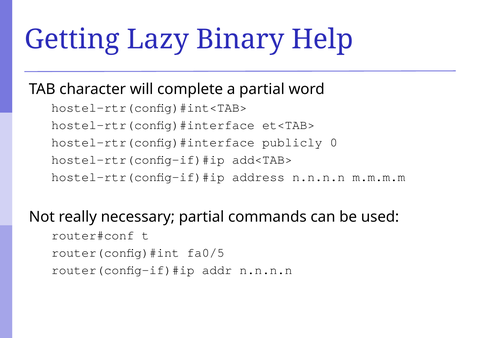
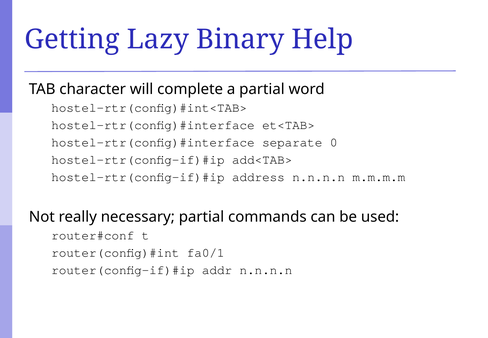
publicly: publicly -> separate (292, 142)
fa0/5: fa0/5 -> fa0/1 (206, 253)
